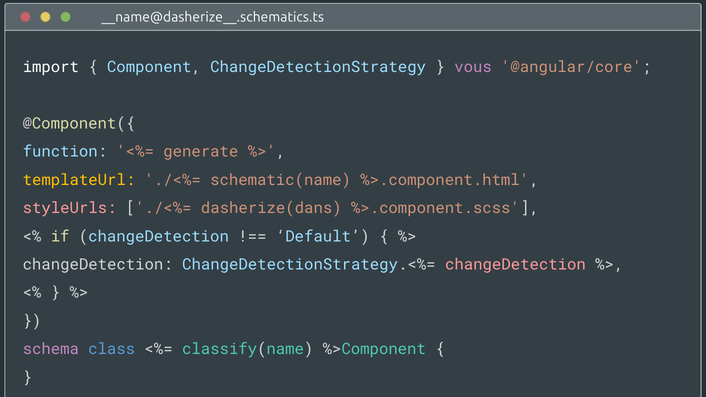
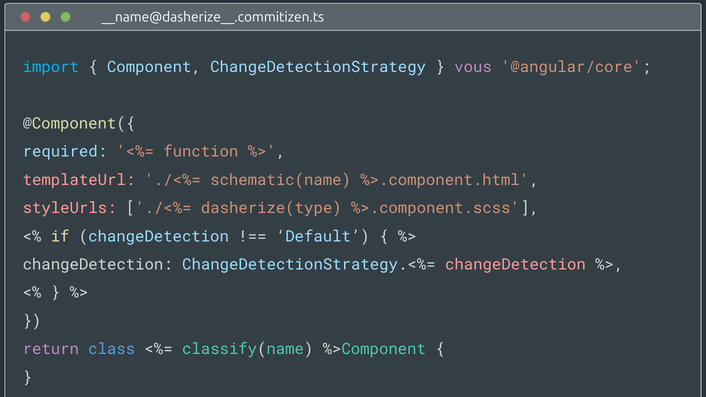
__name@dasherize__.schematics.ts: __name@dasherize__.schematics.ts -> __name@dasherize__.commitizen.ts (213, 17)
import colour: white -> light blue (51, 67)
function: function -> required (65, 152)
generate: generate -> function (201, 152)
templateUrl colour: yellow -> pink (79, 180)
dasherize(dans: dasherize(dans -> dasherize(type (271, 208)
schema: schema -> return (51, 349)
